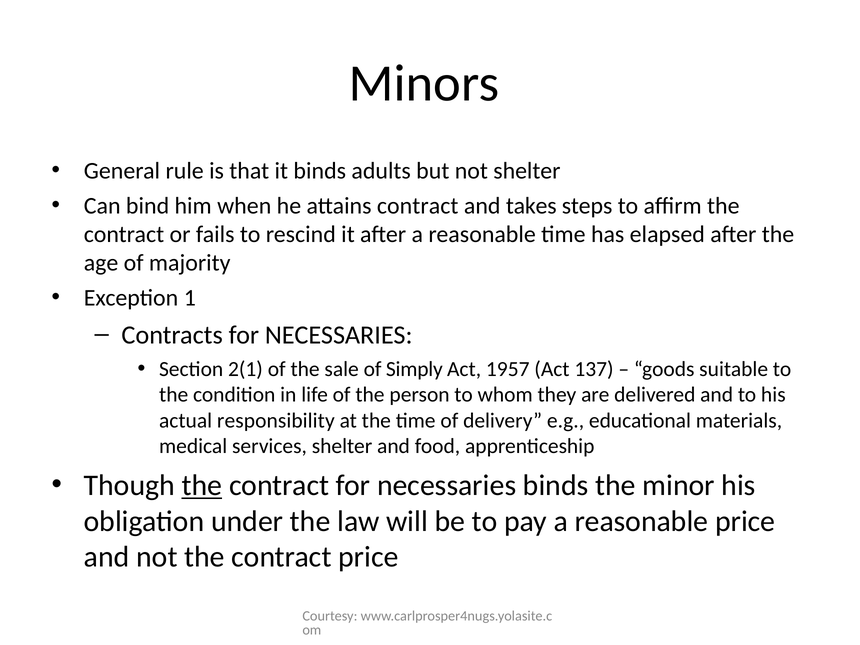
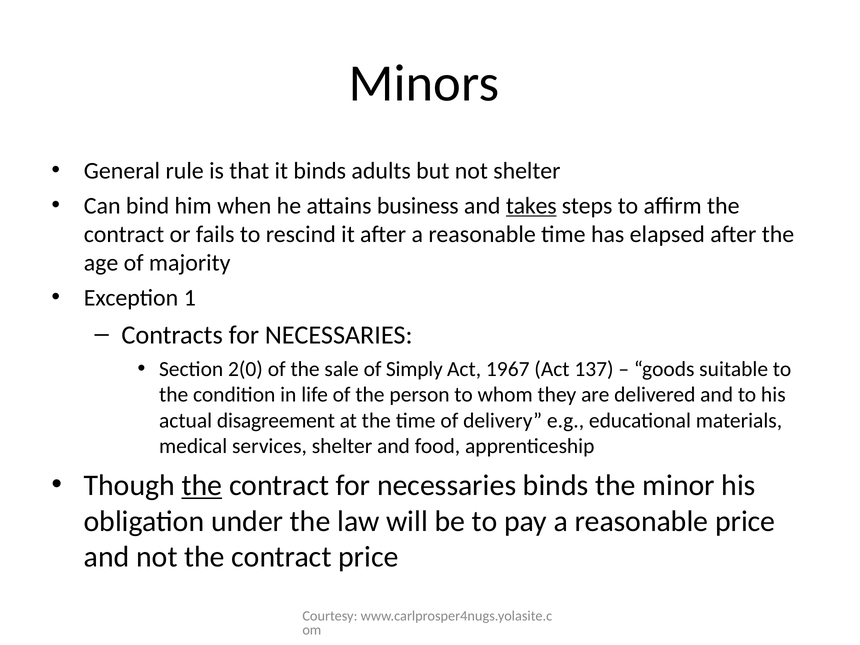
attains contract: contract -> business (418, 206)
takes underline: none -> present (531, 206)
2(1: 2(1 -> 2(0 (245, 369)
1957: 1957 -> 1967 (508, 369)
responsibility: responsibility -> disagreement (276, 421)
